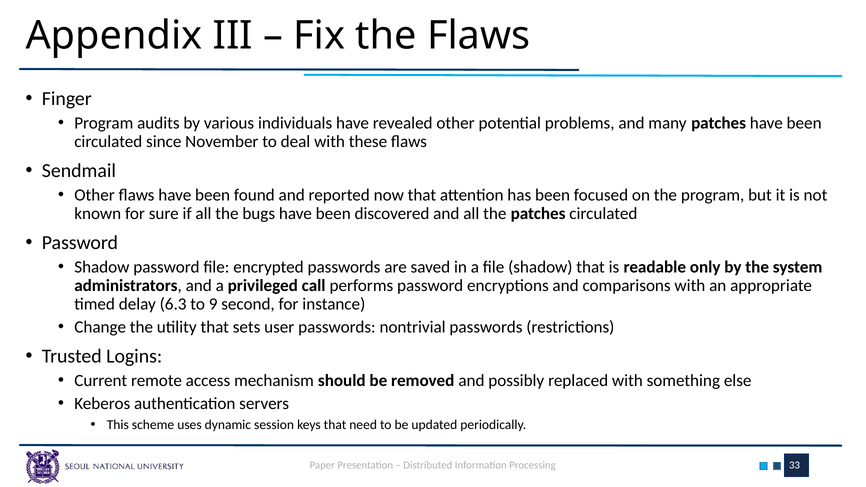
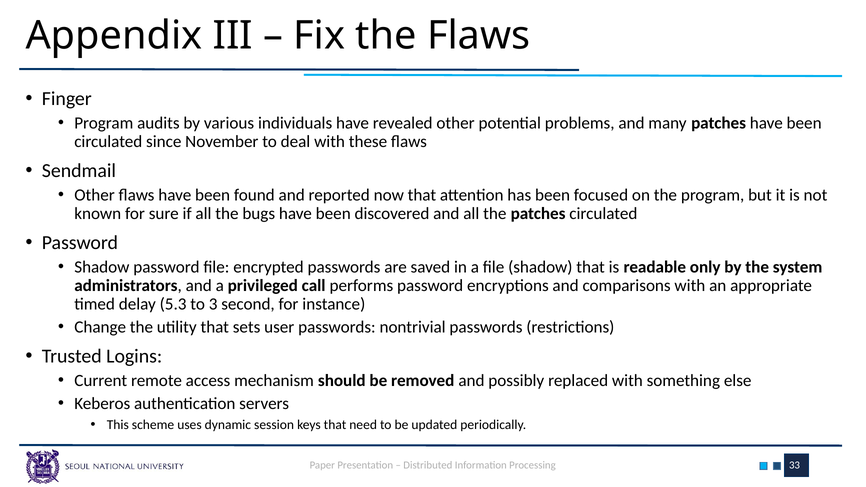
6.3: 6.3 -> 5.3 (173, 304)
9: 9 -> 3 (213, 304)
